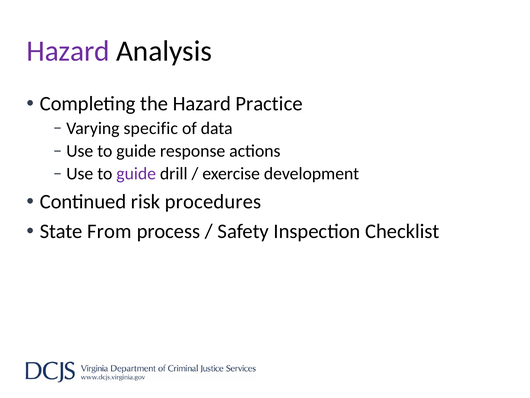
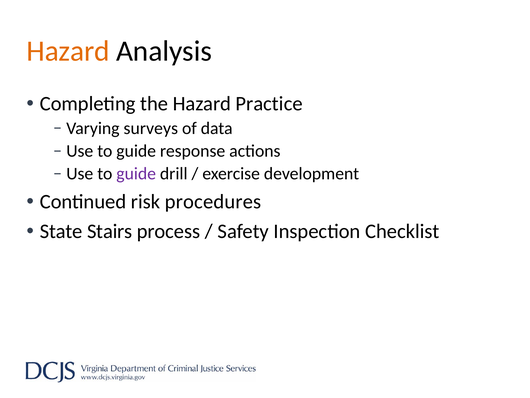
Hazard colour: purple -> orange (68, 51)
specific: specific -> surveys (151, 128)
From: From -> Stairs (110, 231)
